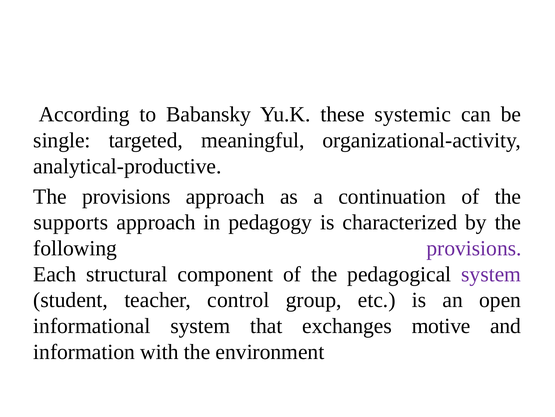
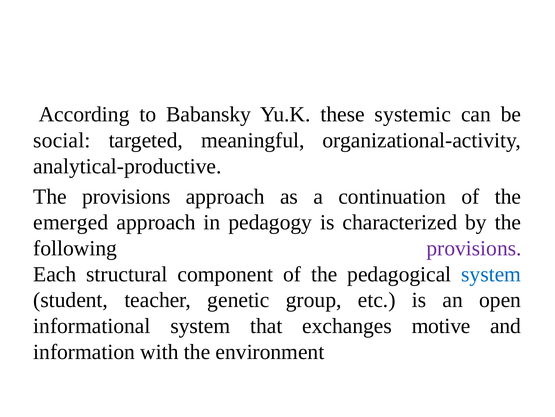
single: single -> social (62, 140)
supports: supports -> emerged (71, 222)
system colour: purple -> blue (491, 274)
control: control -> genetic (238, 300)
